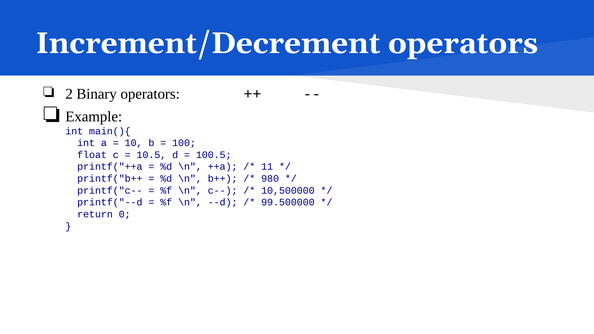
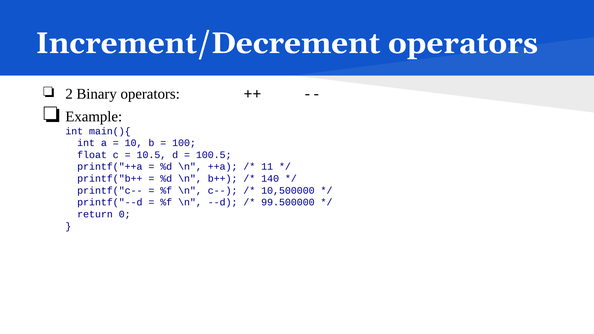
980: 980 -> 140 (270, 179)
